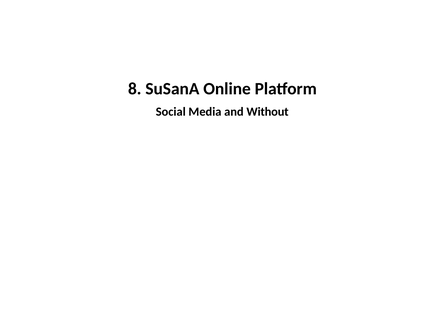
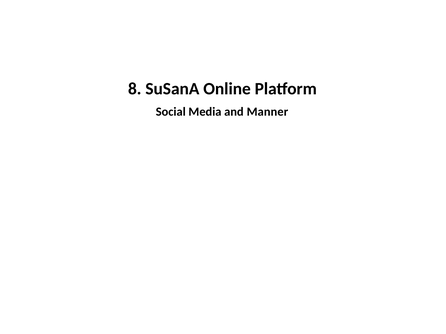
Without: Without -> Manner (267, 112)
